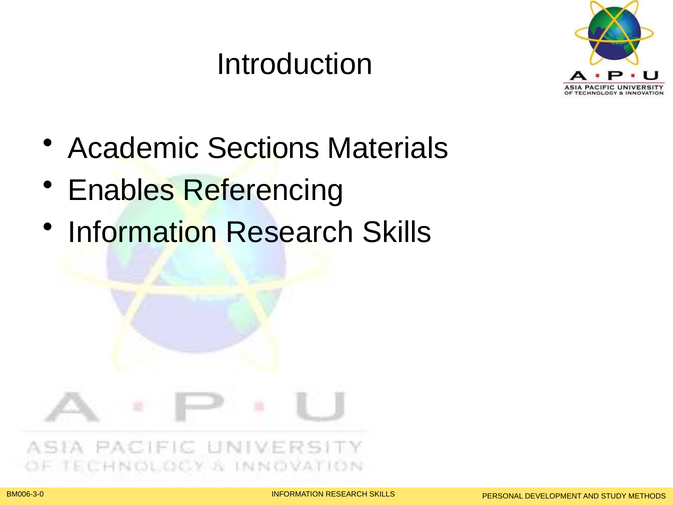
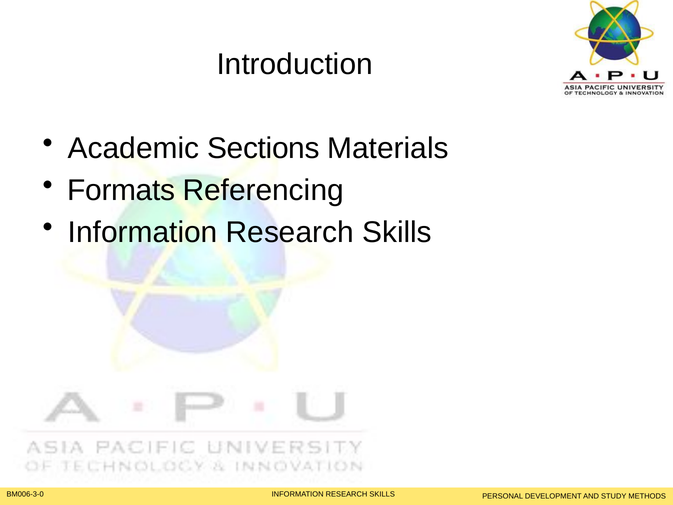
Enables: Enables -> Formats (121, 190)
